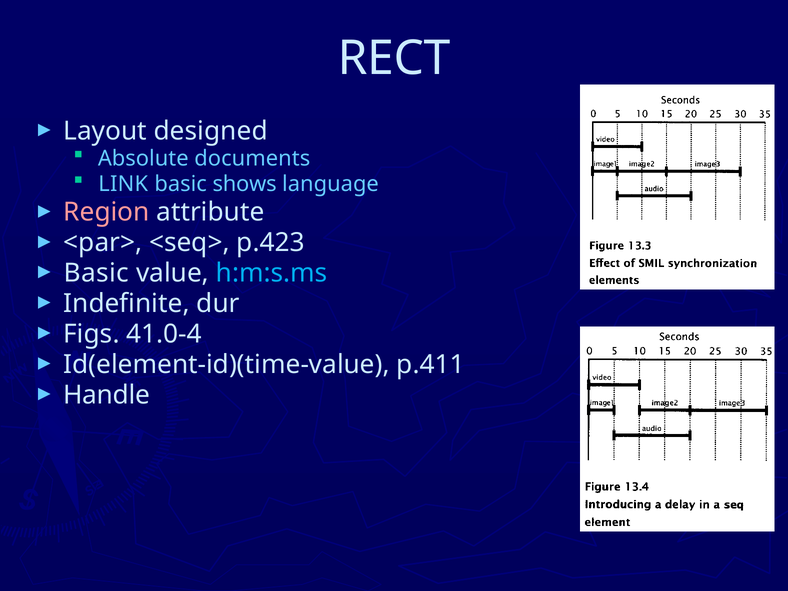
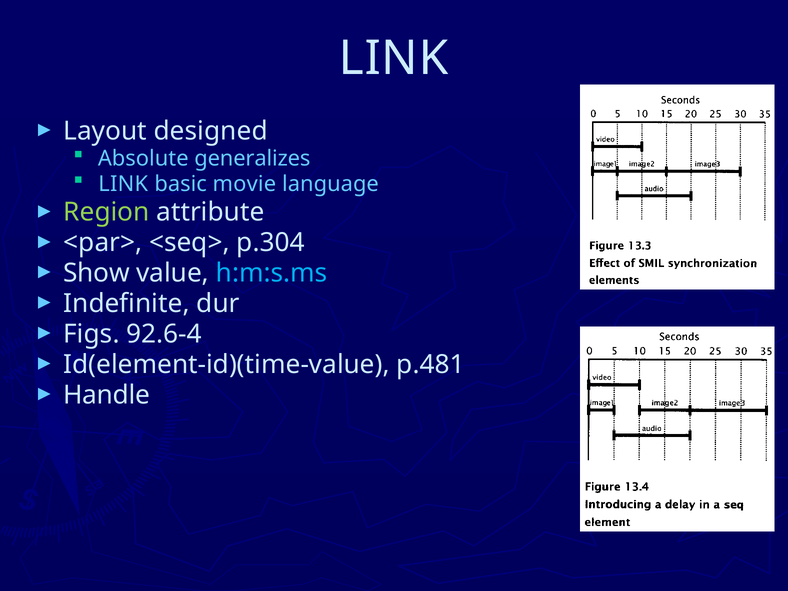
RECT: RECT -> LINK (394, 59)
documents: documents -> generalizes (252, 159)
shows: shows -> movie (244, 184)
Region colour: pink -> light green (107, 212)
p.423: p.423 -> p.304 (271, 243)
Basic: Basic -> Show (97, 273)
41.0-4: 41.0-4 -> 92.6-4 (164, 334)
p.411: p.411 -> p.481 (431, 365)
